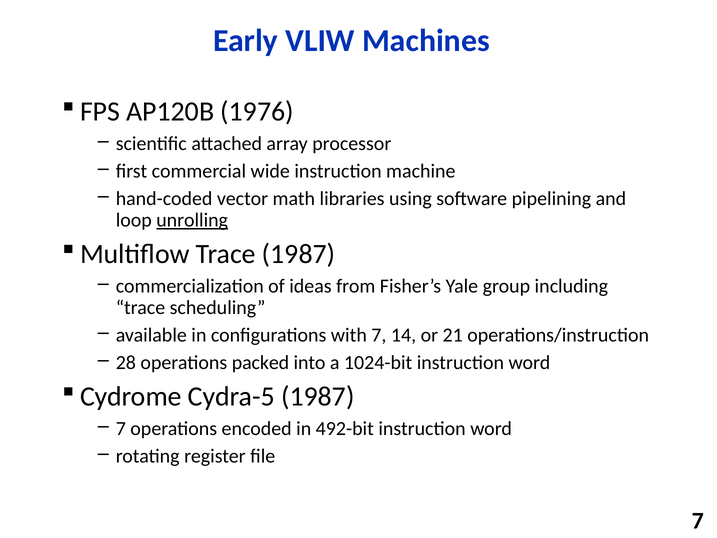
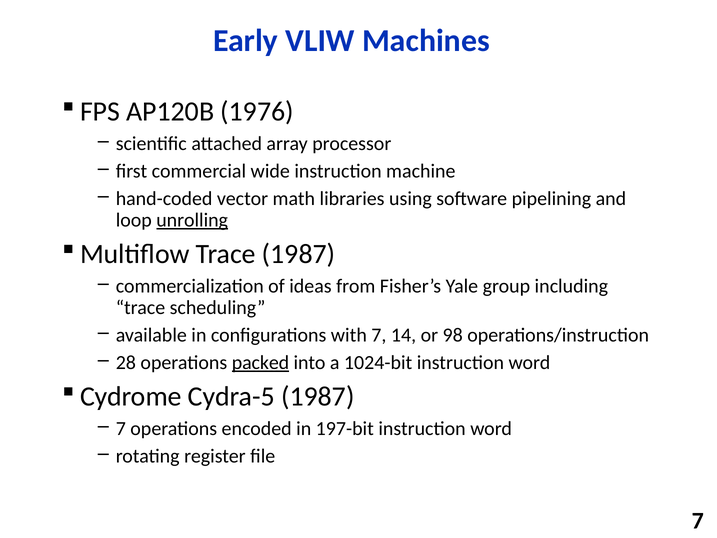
21: 21 -> 98 (453, 335)
packed underline: none -> present (260, 362)
492-bit: 492-bit -> 197-bit (345, 428)
